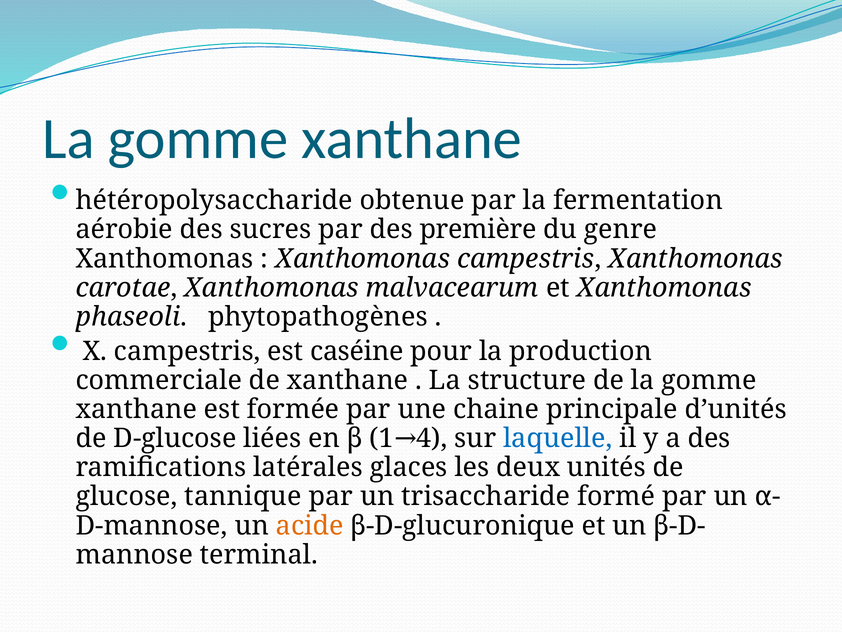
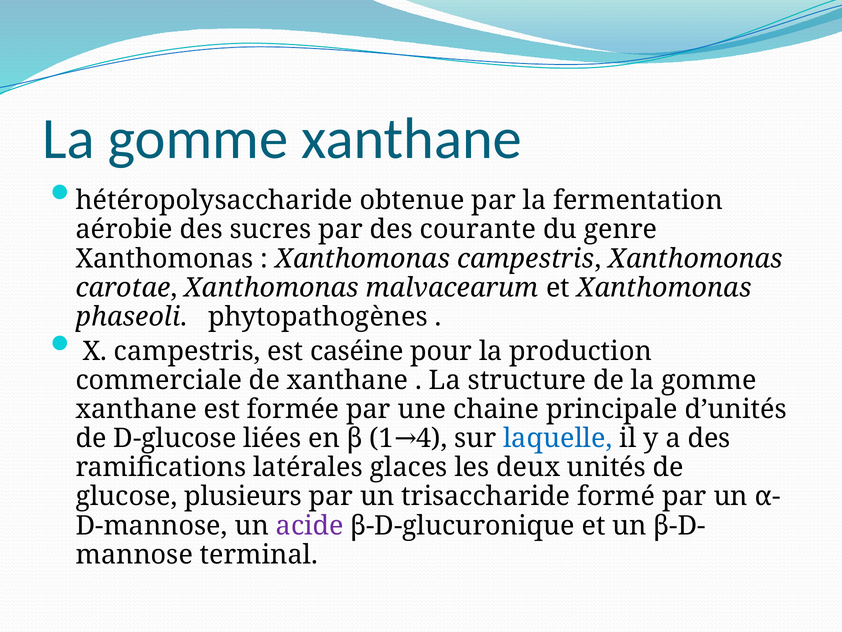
première: première -> courante (478, 229)
tannique: tannique -> plusieurs (243, 496)
acide colour: orange -> purple (310, 525)
